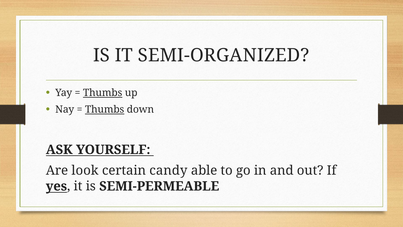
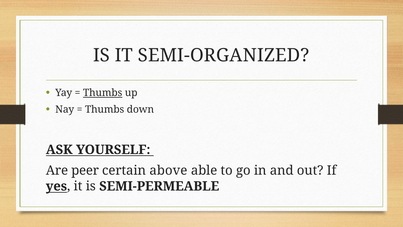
Thumbs underline: present -> none (105, 109)
look: look -> peer (85, 170)
candy: candy -> above (168, 170)
